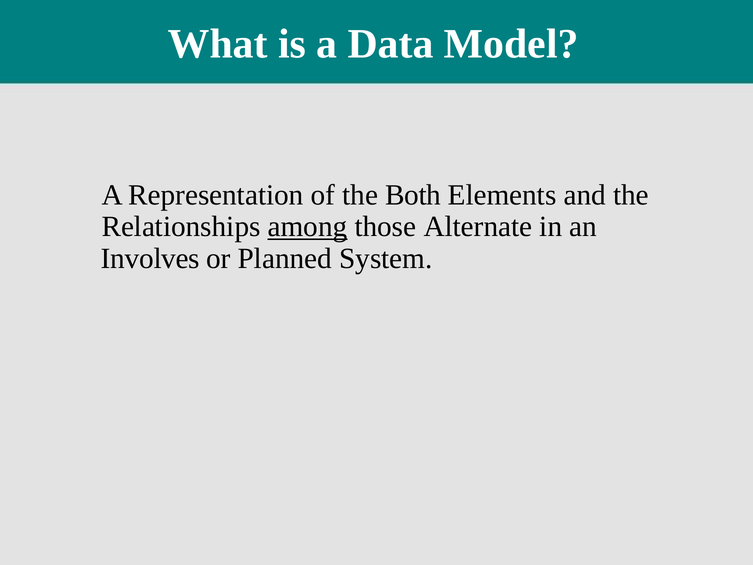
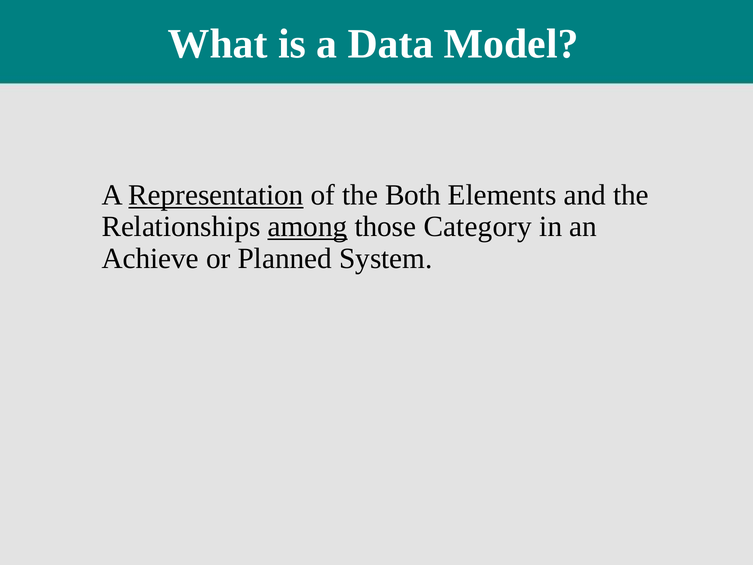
Representation underline: none -> present (216, 195)
Alternate: Alternate -> Category (478, 227)
Involves: Involves -> Achieve (150, 258)
